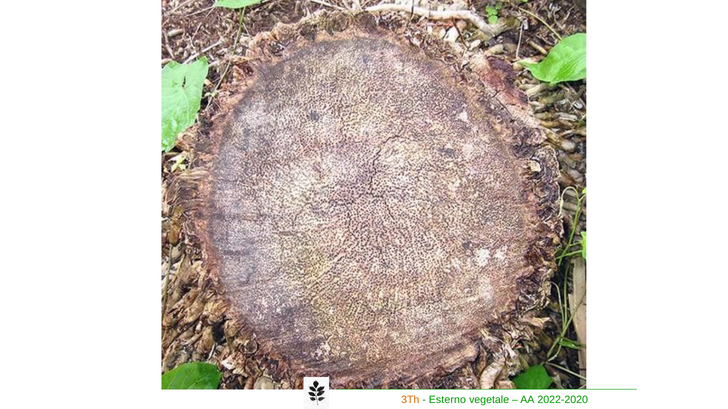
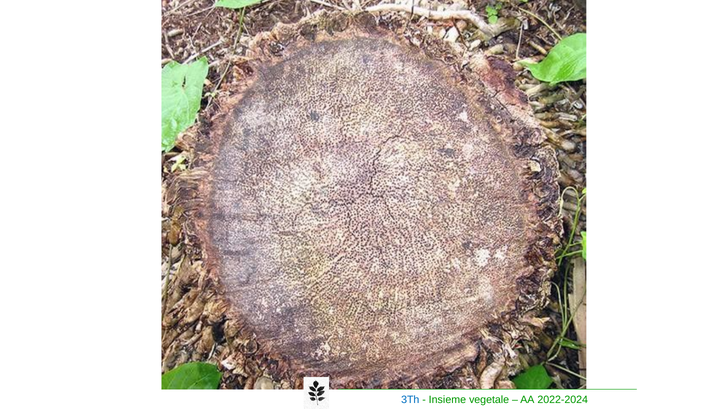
3Th colour: orange -> blue (410, 400)
Esterno: Esterno -> Insieme (447, 400)
2022-2020: 2022-2020 -> 2022-2024 (563, 400)
